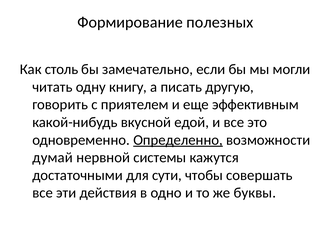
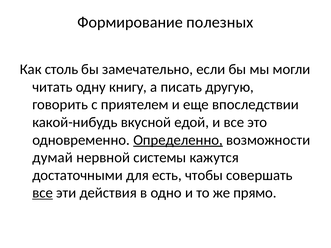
эффективным: эффективным -> впоследствии (255, 105)
сути: сути -> есть (167, 175)
все underline: none -> present (43, 193)
буквы: буквы -> прямо (255, 193)
